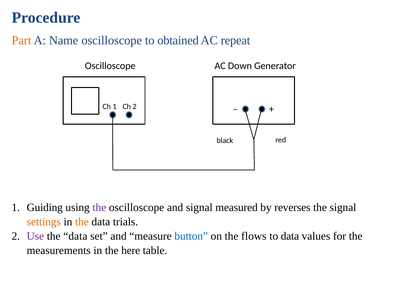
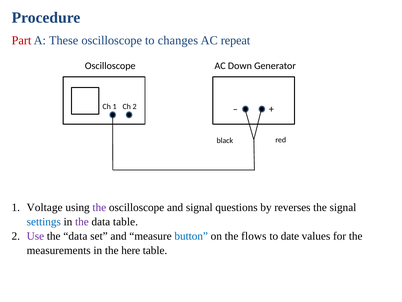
Part colour: orange -> red (21, 40)
Name: Name -> These (64, 40)
obtained: obtained -> changes (178, 40)
Guiding: Guiding -> Voltage (45, 207)
measured: measured -> questions (237, 207)
settings colour: orange -> blue (44, 221)
the colour: orange -> purple (82, 221)
data trials: trials -> table (125, 221)
to data: data -> date (290, 236)
